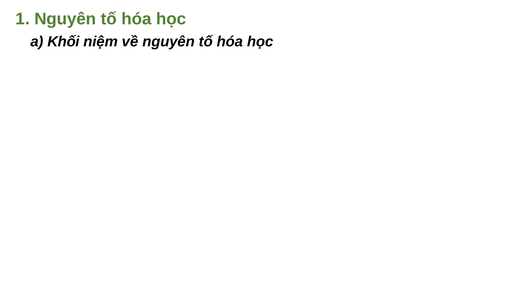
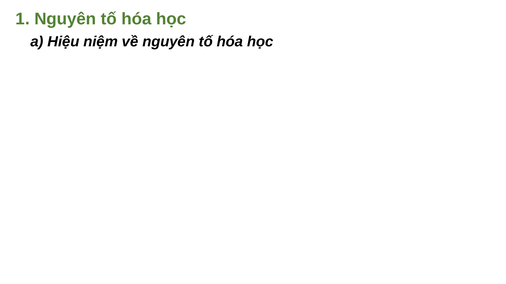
Khối: Khối -> Hiệu (63, 42)
